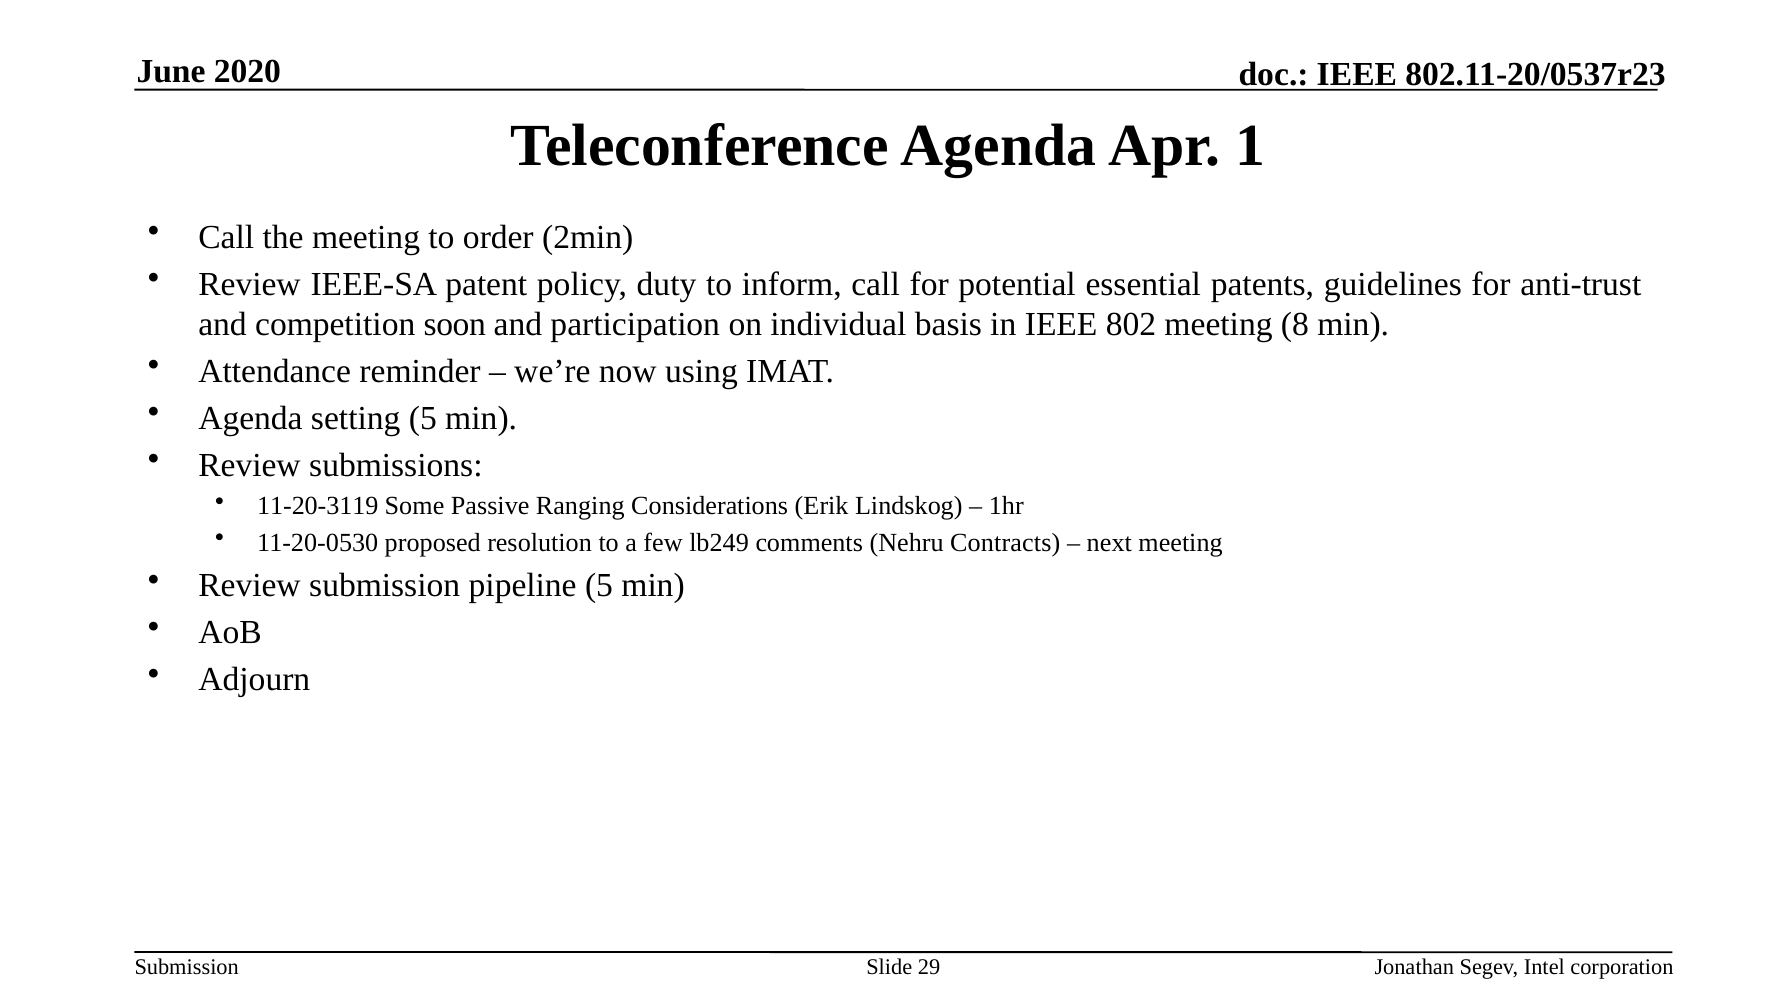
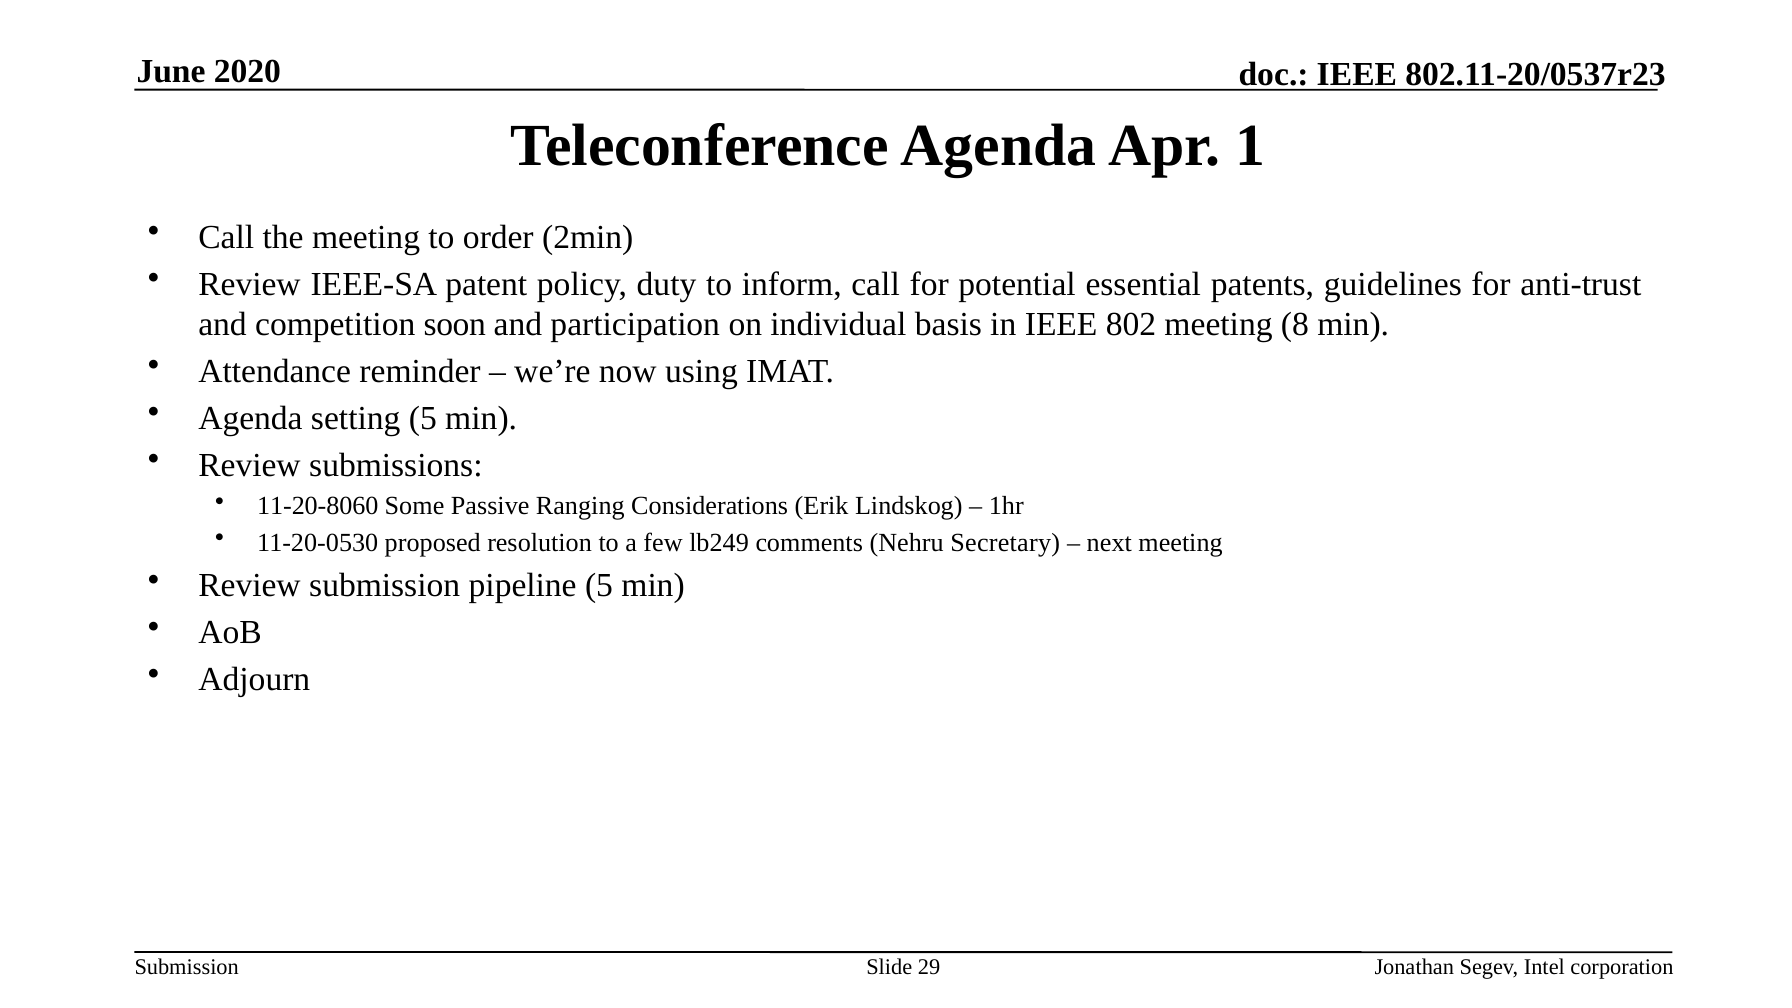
11-20-3119: 11-20-3119 -> 11-20-8060 (318, 506)
Contracts: Contracts -> Secretary (1005, 543)
